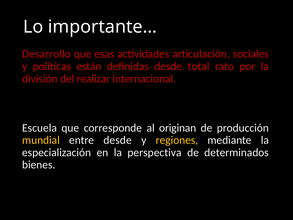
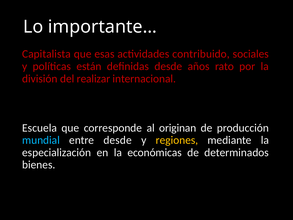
Desarrollo: Desarrollo -> Capitalista (46, 54)
articulación: articulación -> contribuido (201, 54)
total: total -> años (199, 66)
mundial colour: yellow -> light blue (41, 140)
perspectiva: perspectiva -> económicas (155, 152)
